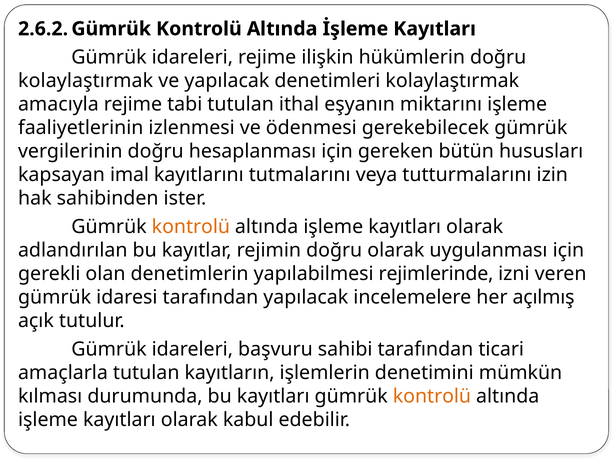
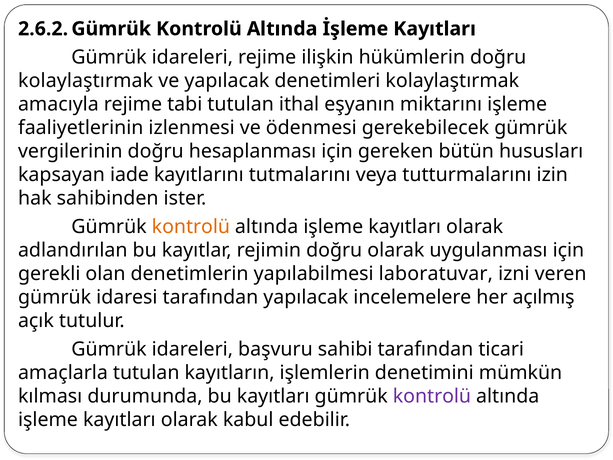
imal: imal -> iade (129, 175)
rejimlerinde: rejimlerinde -> laboratuvar (436, 273)
kontrolü colour: orange -> purple (432, 396)
